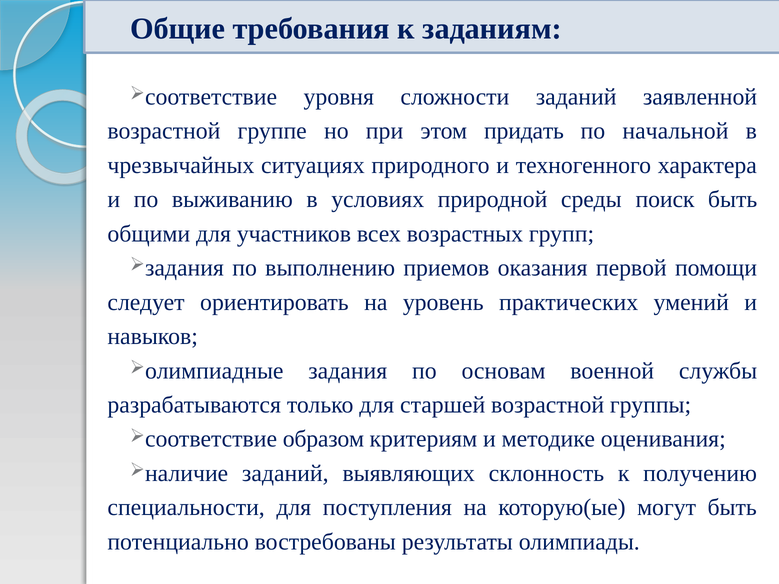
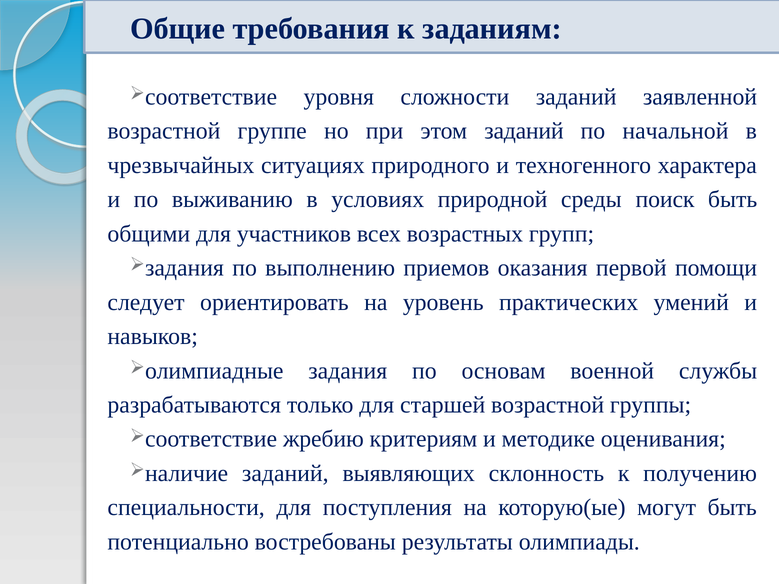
этом придать: придать -> заданий (524, 131)
образом: образом -> жребию (323, 439)
